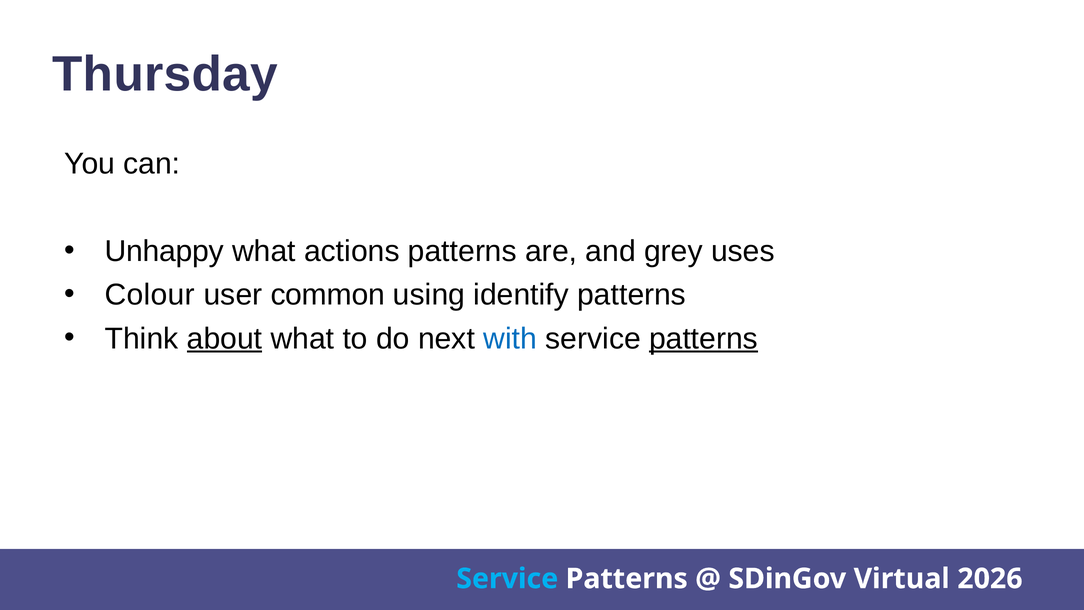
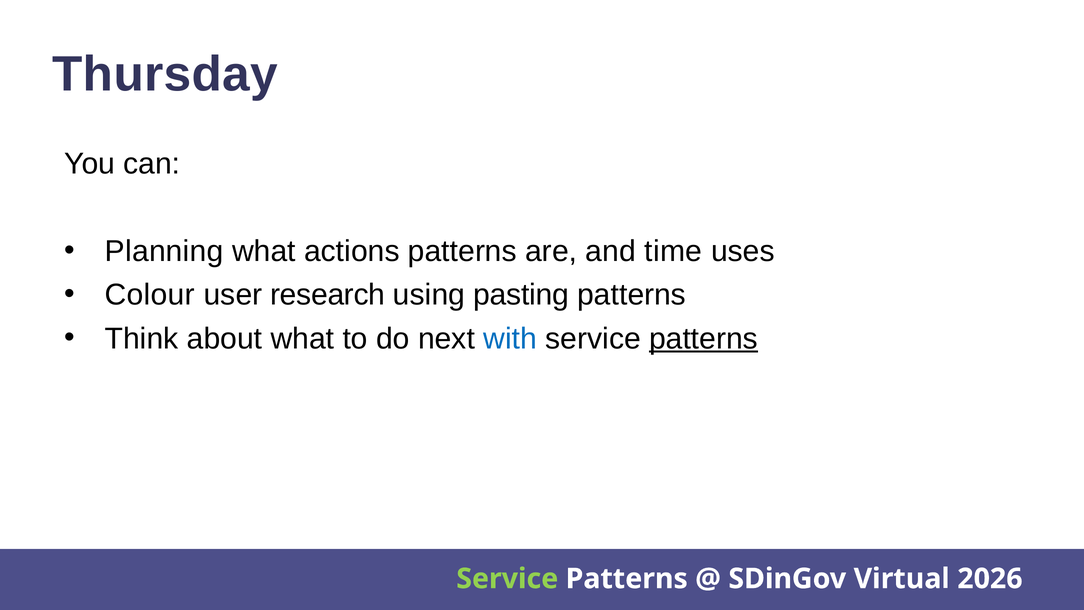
Unhappy: Unhappy -> Planning (164, 251)
grey: grey -> time (673, 251)
common: common -> research (328, 295)
identify: identify -> pasting (521, 295)
about underline: present -> none (224, 339)
Service colour: light blue -> light green (507, 579)
